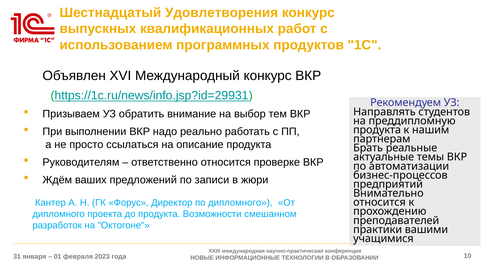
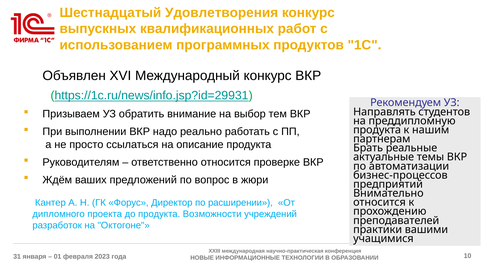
записи: записи -> вопрос (212, 180)
по дипломного: дипломного -> расширении (240, 203)
смешанном: смешанном -> учреждений (271, 214)
